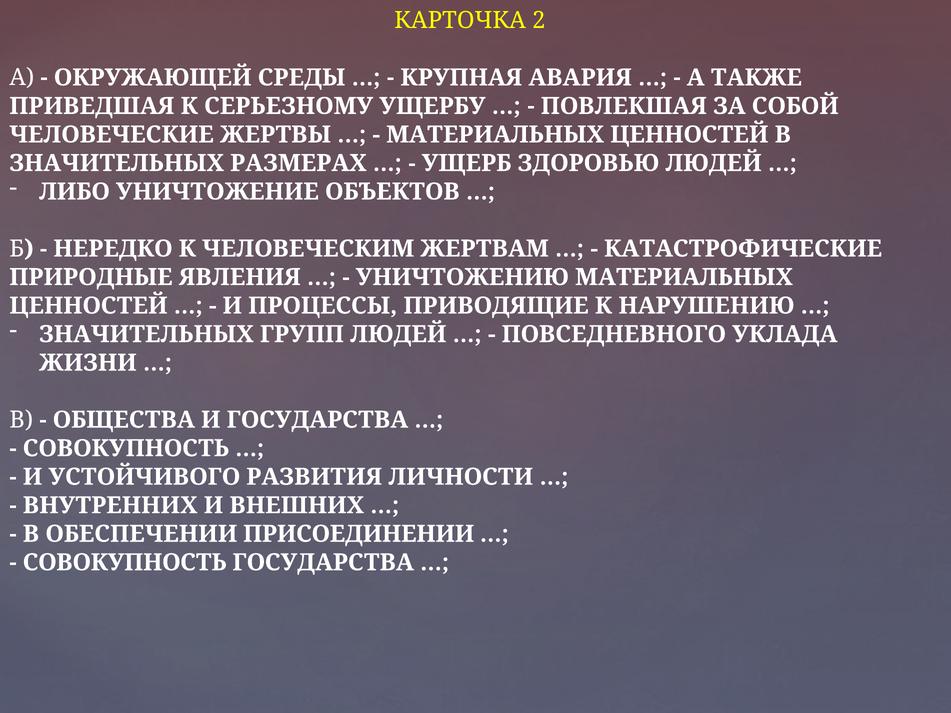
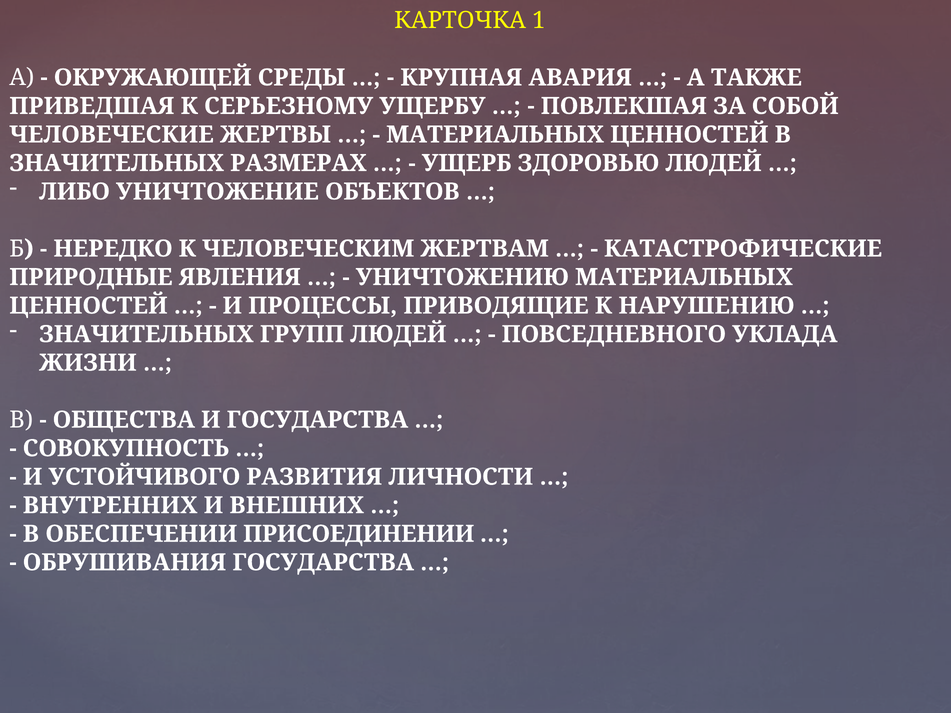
2: 2 -> 1 (539, 21)
СОВОКУПНОСТЬ: СОВОКУПНОСТЬ -> ОБРУШИВАНИЯ (125, 563)
